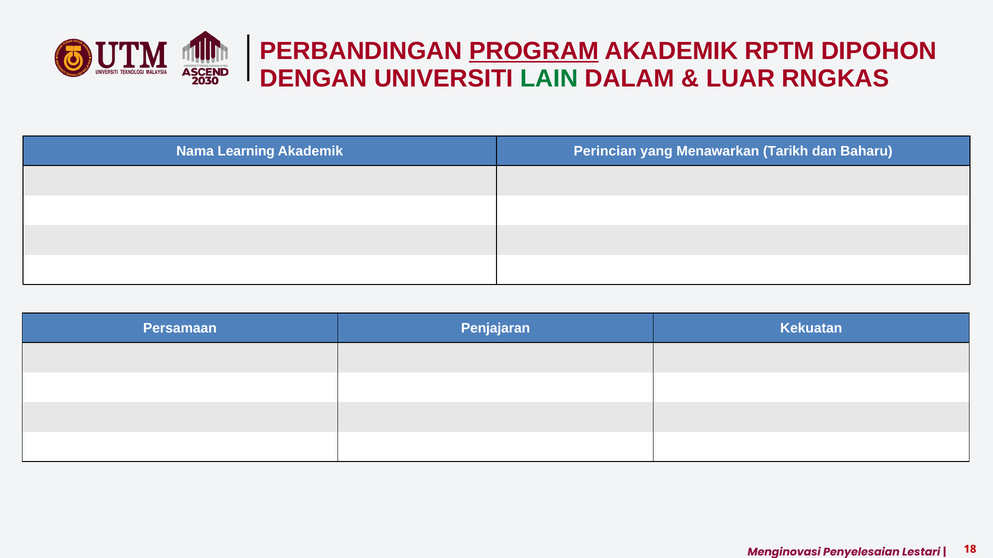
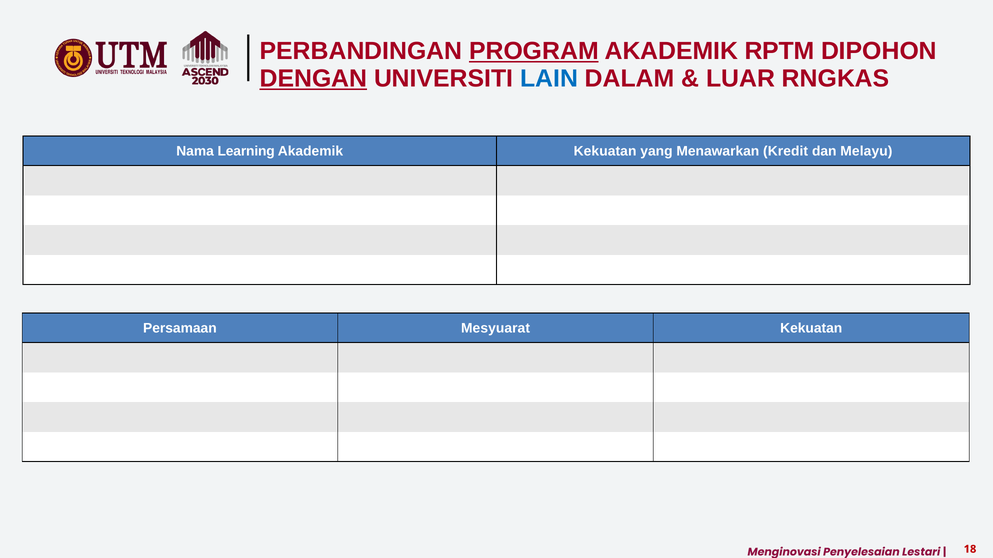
DENGAN underline: none -> present (313, 79)
LAIN colour: green -> blue (549, 79)
Akademik Perincian: Perincian -> Kekuatan (605, 151)
Tarikh: Tarikh -> Kredit (786, 151)
Baharu: Baharu -> Melayu (866, 151)
Penjajaran: Penjajaran -> Mesyuarat (496, 328)
